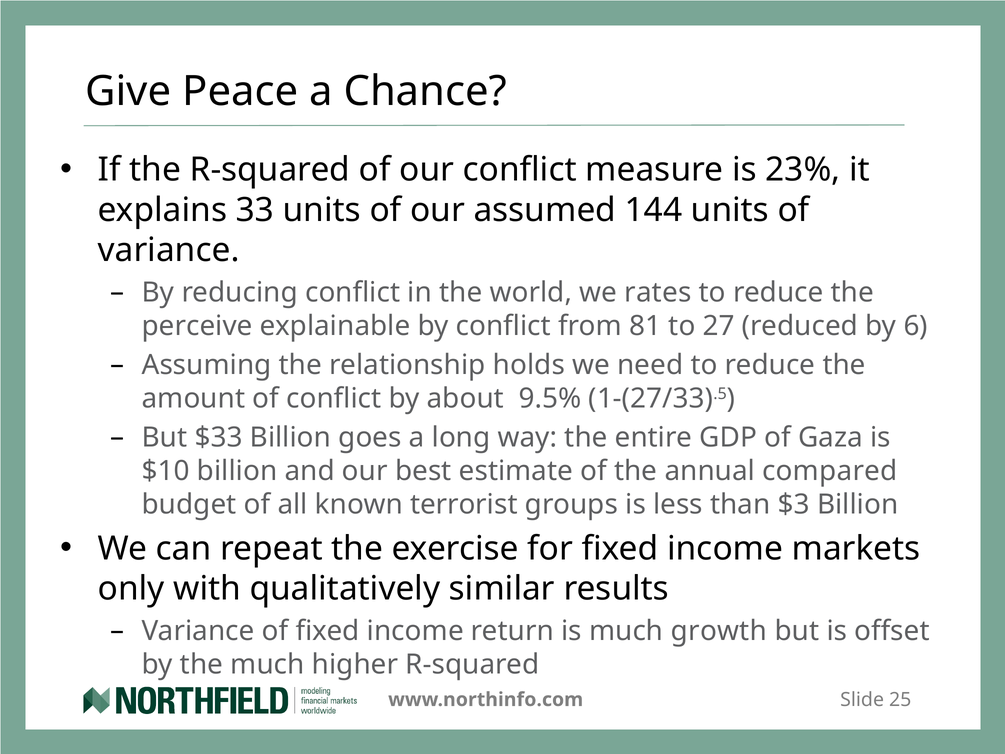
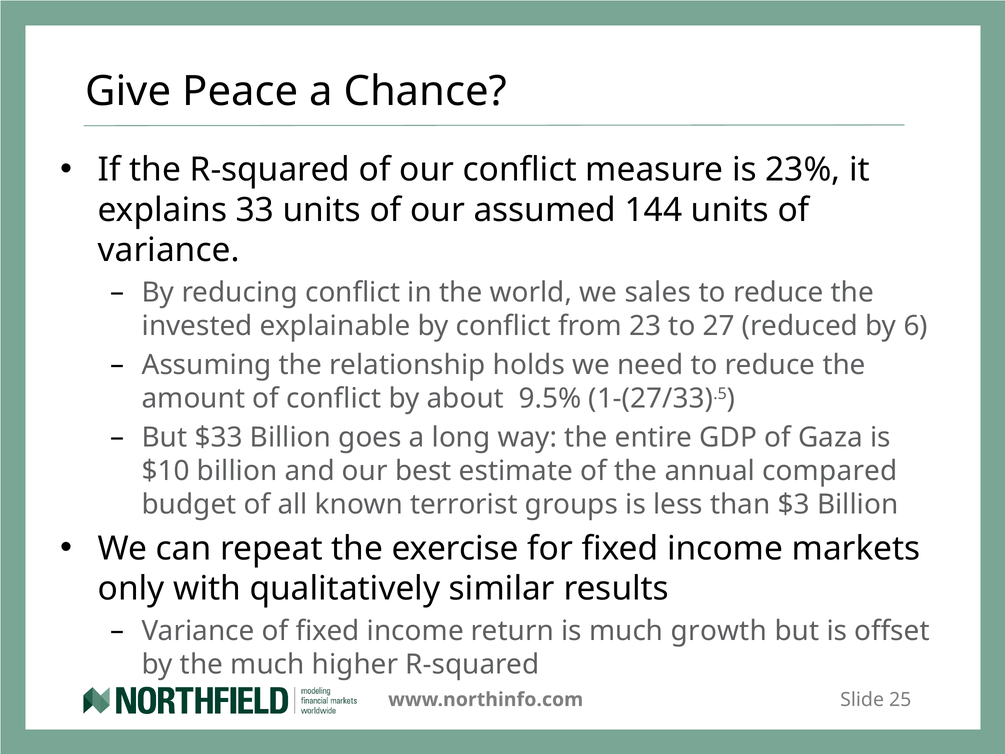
rates: rates -> sales (658, 292)
perceive: perceive -> invested (197, 326)
81: 81 -> 23 (645, 326)
